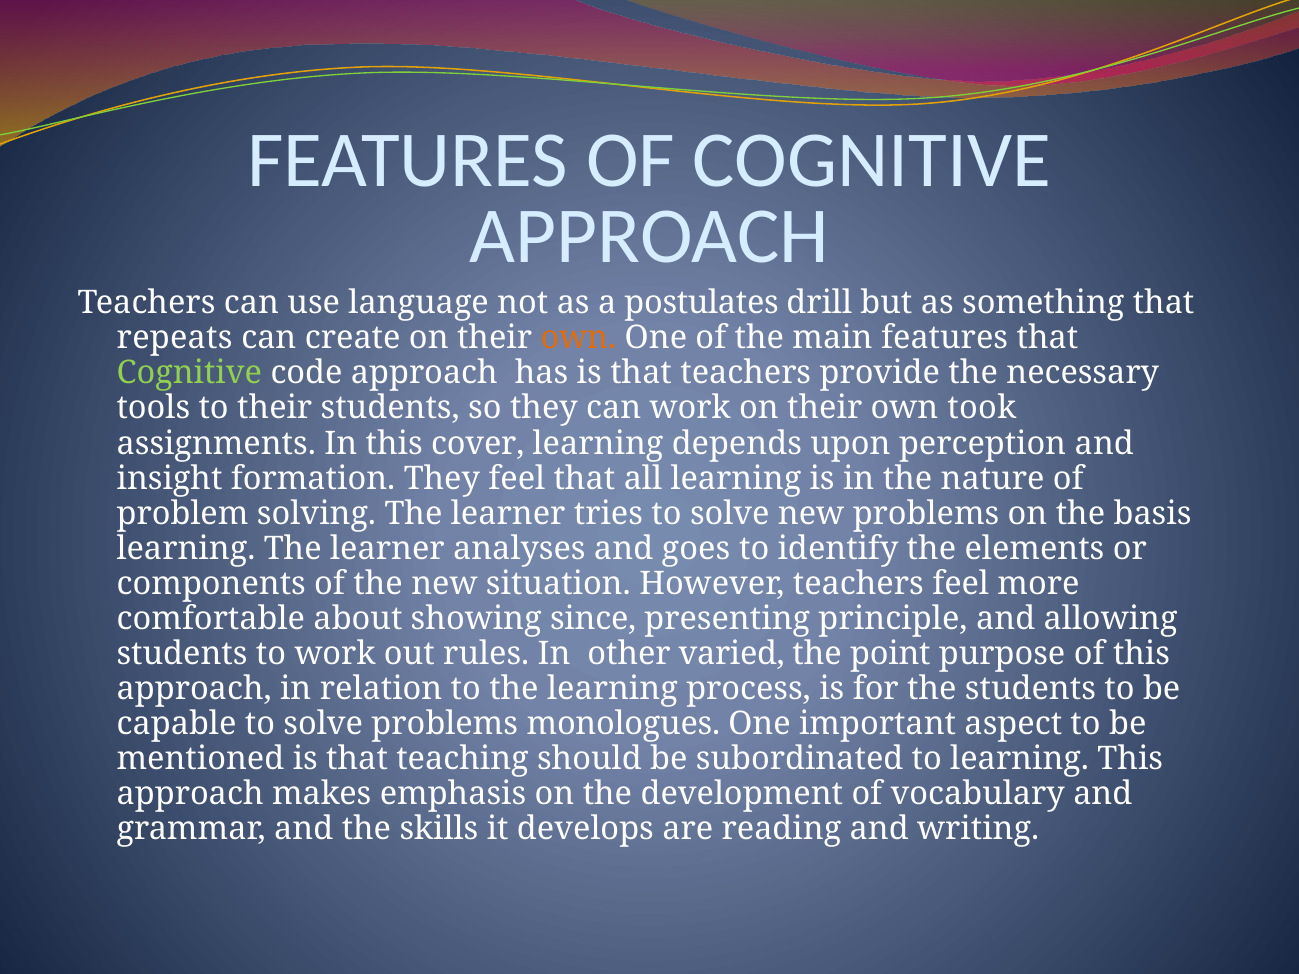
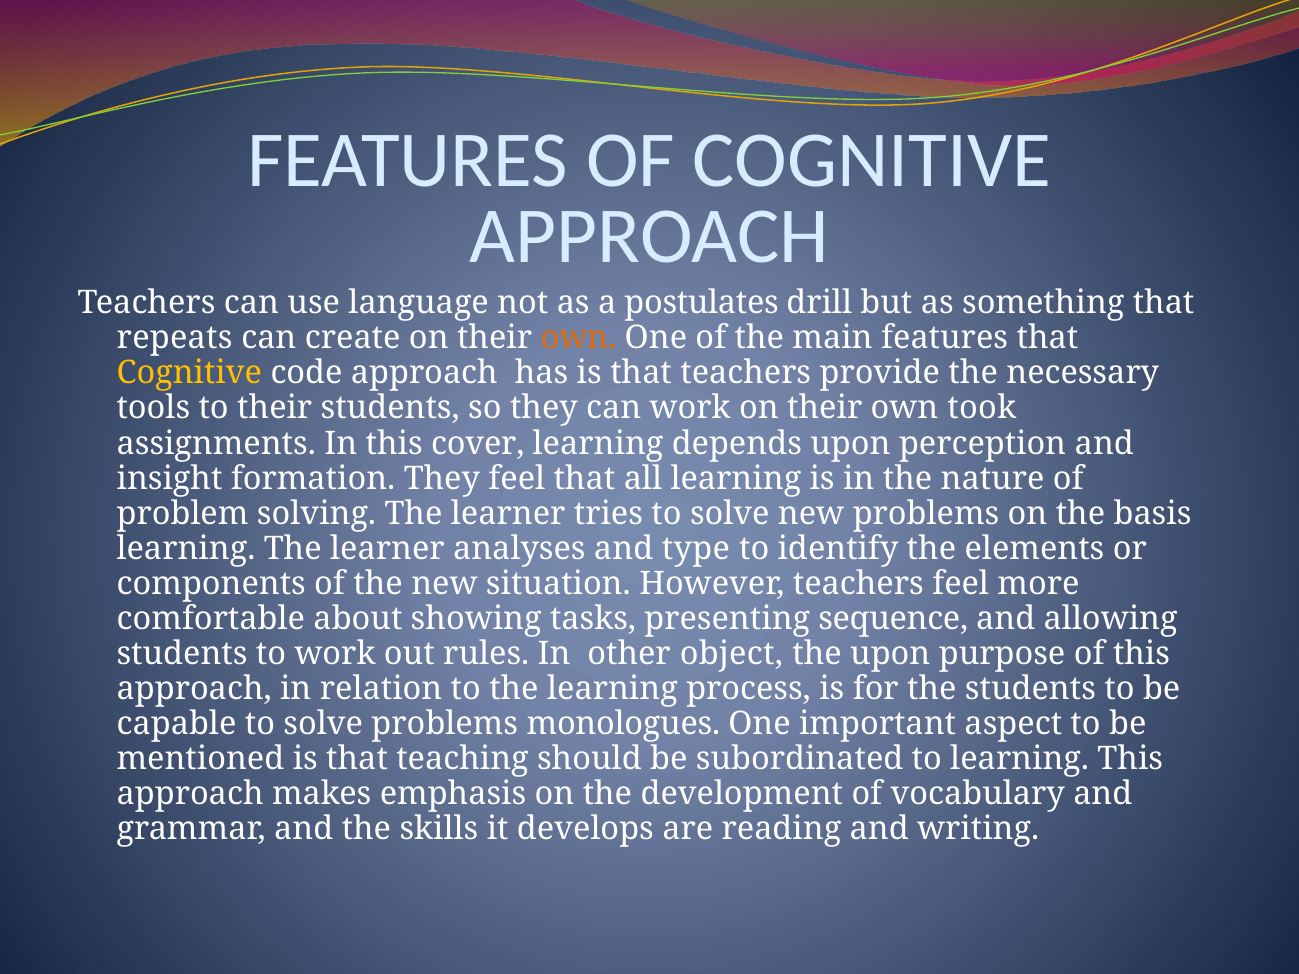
Cognitive colour: light green -> yellow (189, 373)
goes: goes -> type (696, 549)
since: since -> tasks (593, 619)
principle: principle -> sequence (893, 619)
varied: varied -> object (731, 654)
the point: point -> upon (890, 654)
